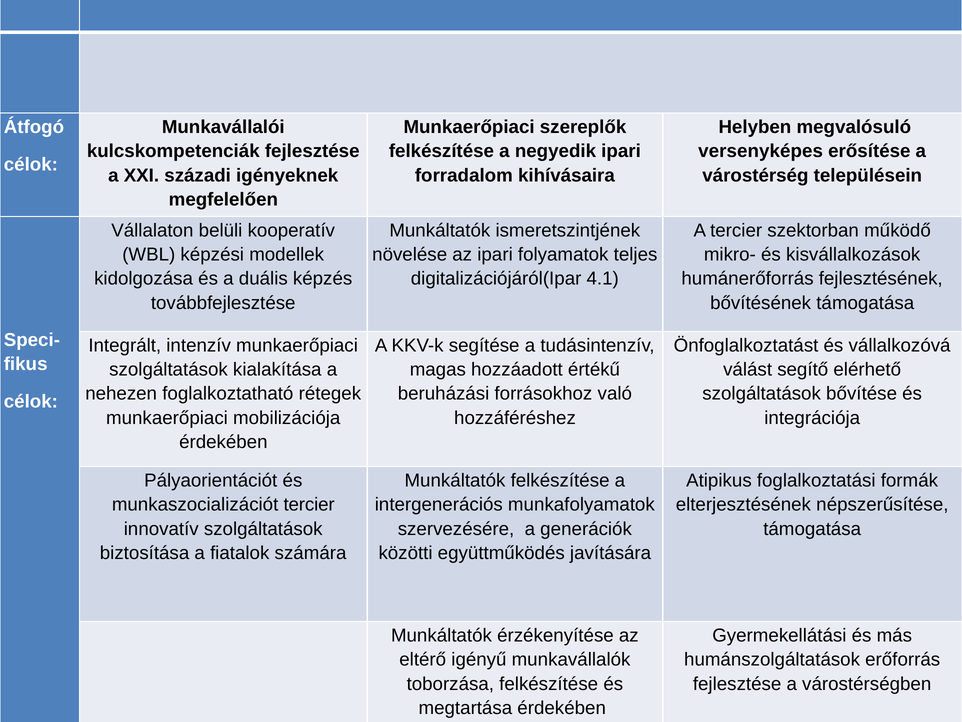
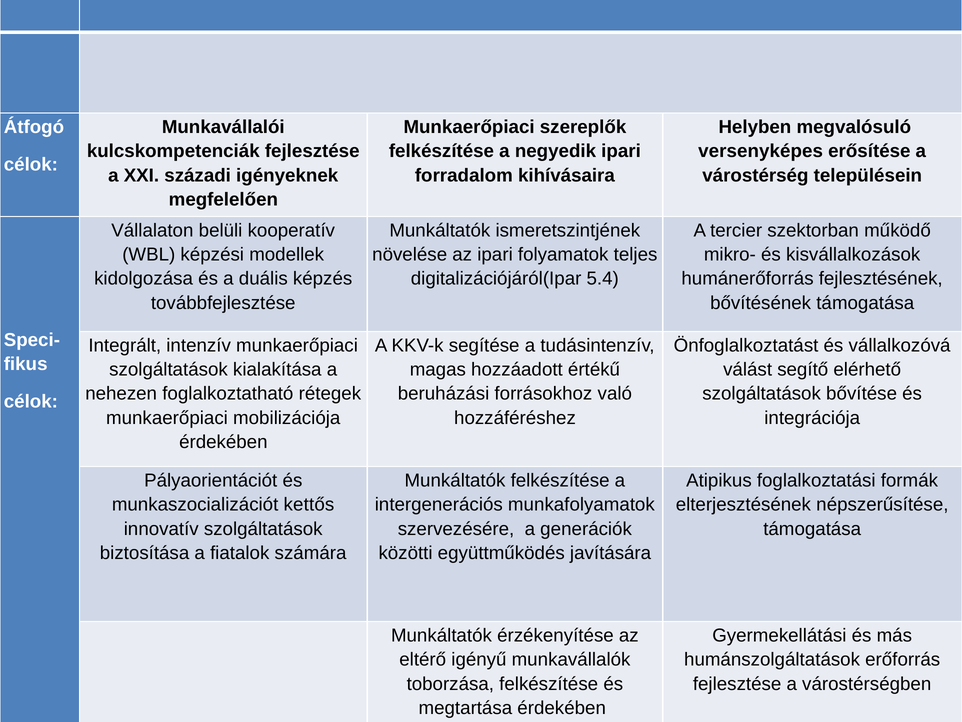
4.1: 4.1 -> 5.4 (603, 279)
munkaszocializációt tercier: tercier -> kettős (309, 504)
